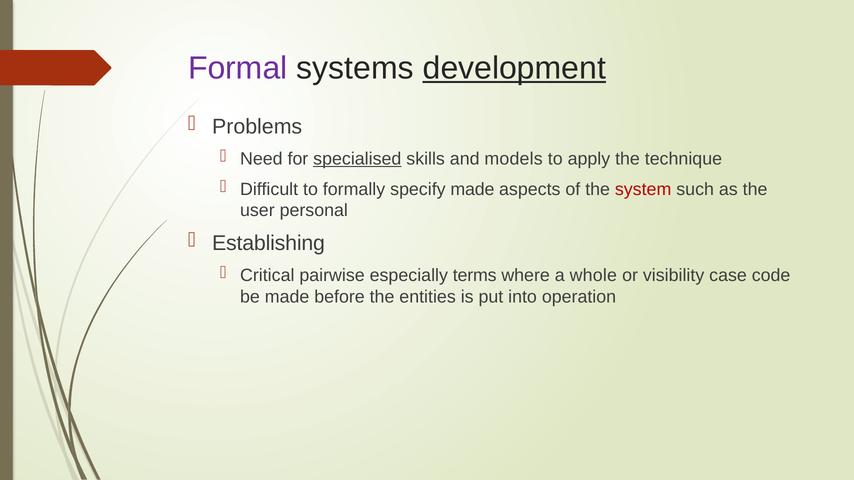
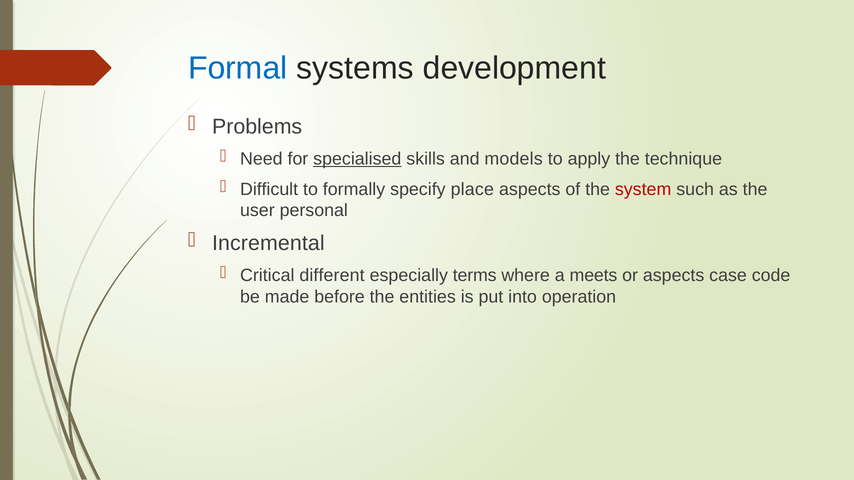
Formal colour: purple -> blue (238, 68)
development underline: present -> none (514, 68)
specify made: made -> place (472, 189)
Establishing: Establishing -> Incremental (268, 243)
pairwise: pairwise -> different (332, 275)
whole: whole -> meets (593, 275)
or visibility: visibility -> aspects (674, 275)
